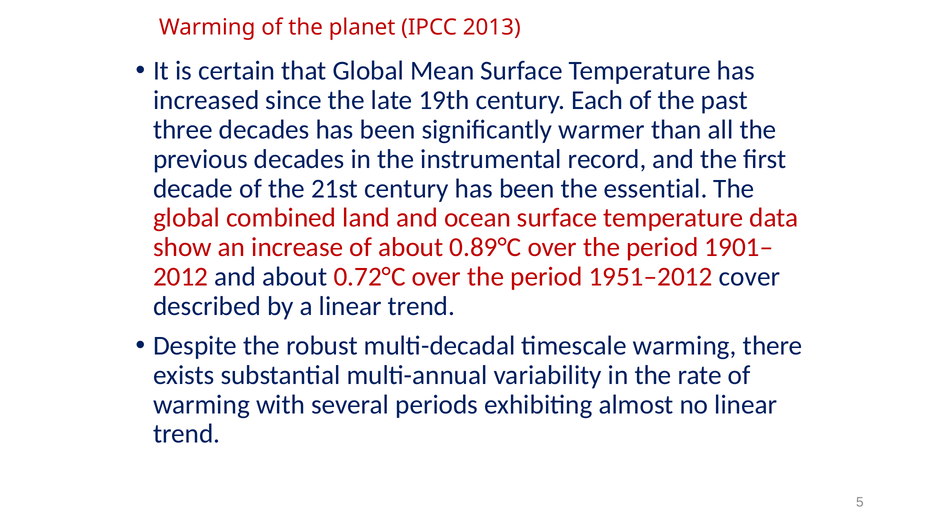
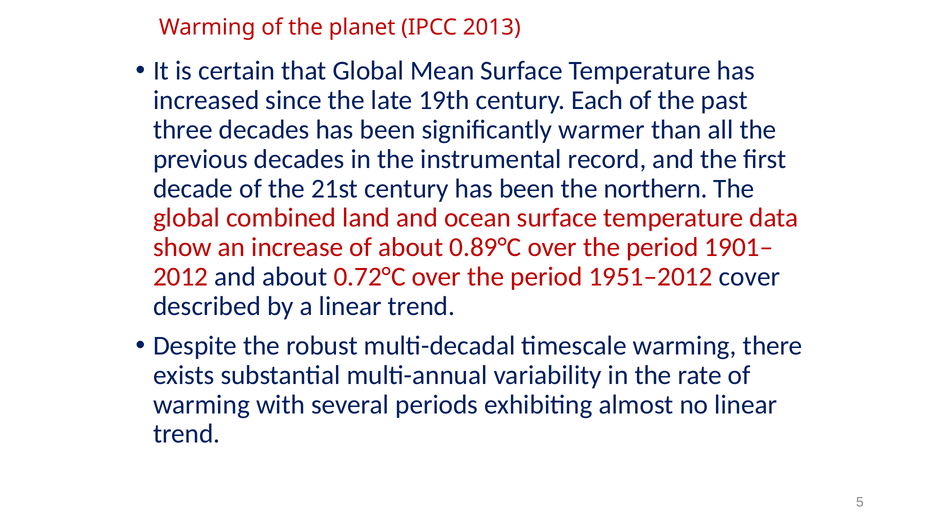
essential: essential -> northern (656, 189)
